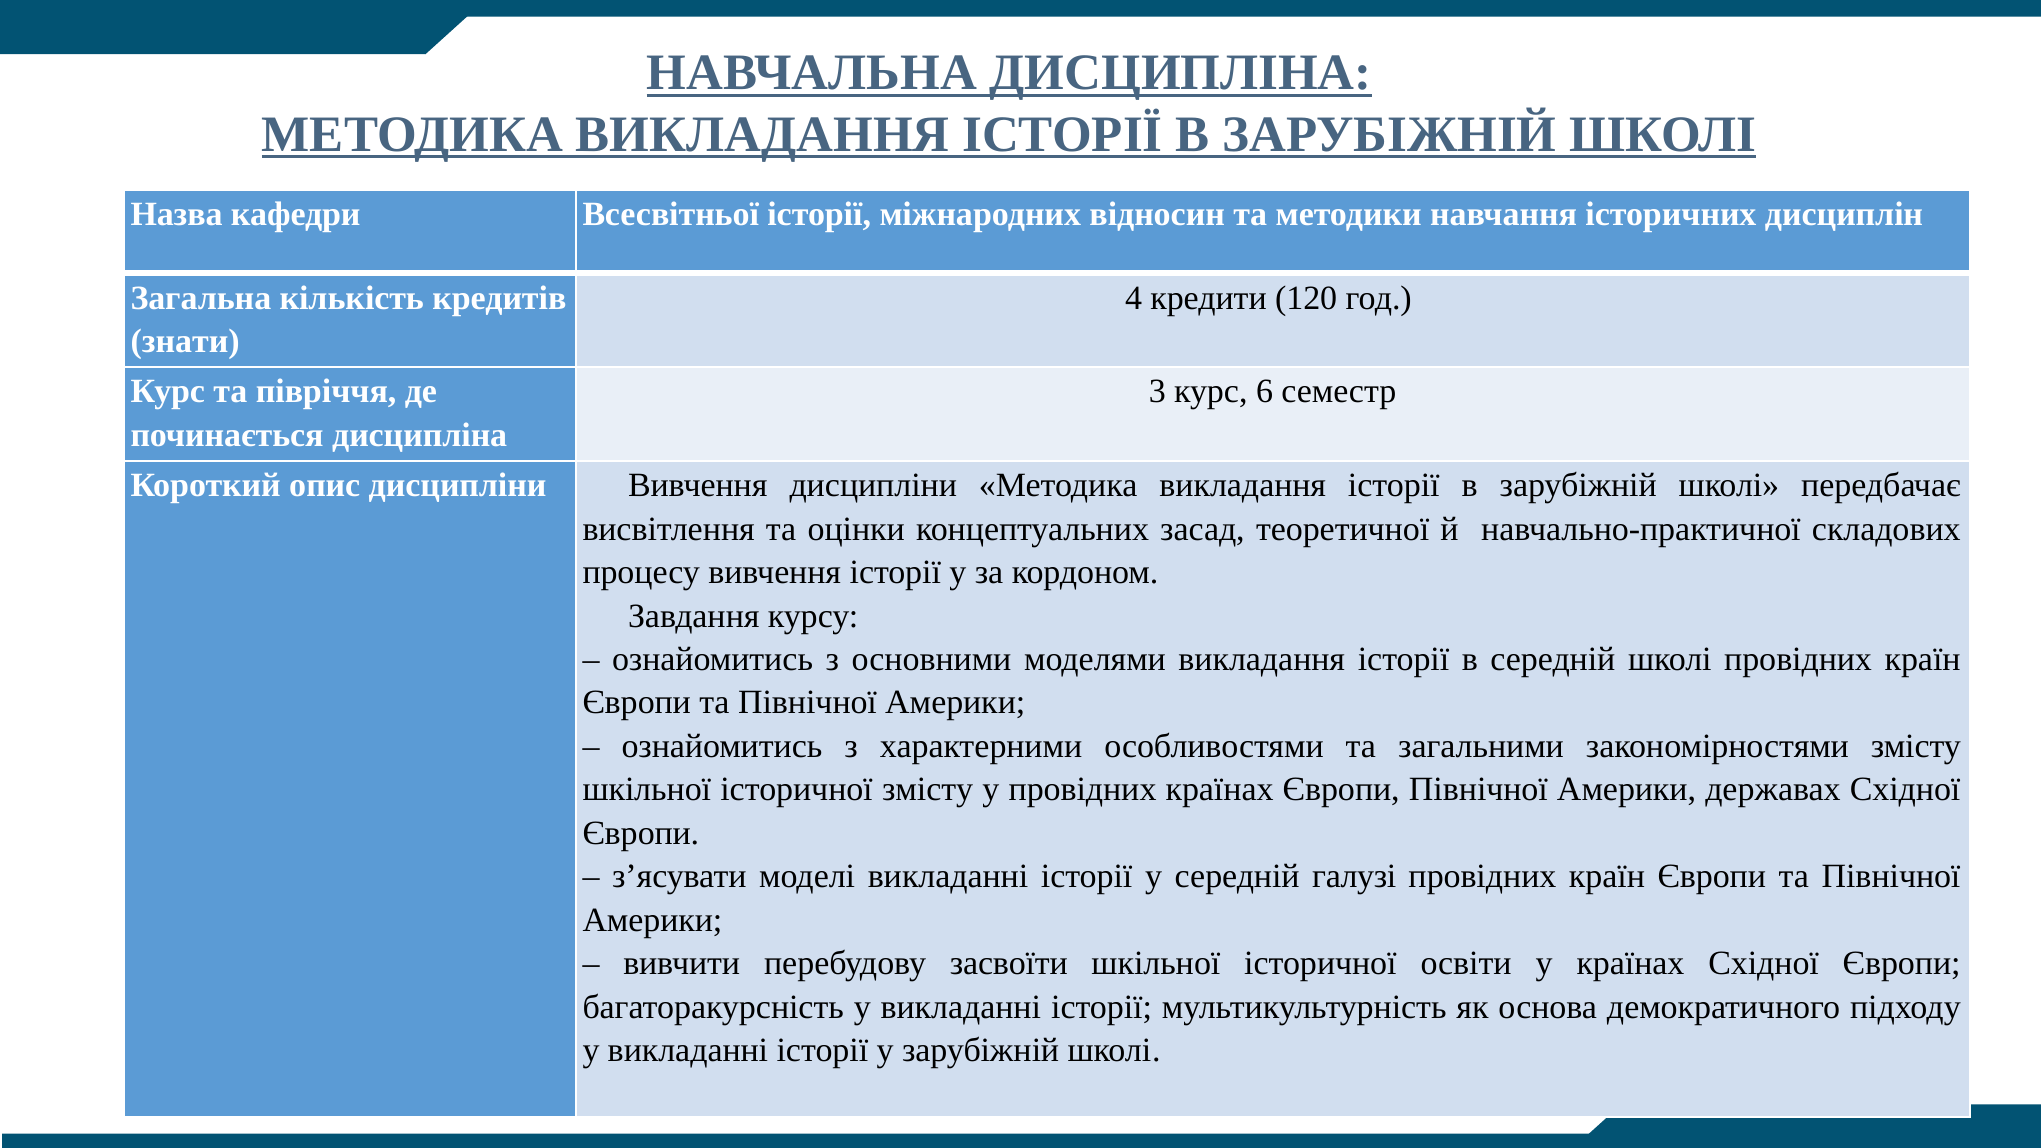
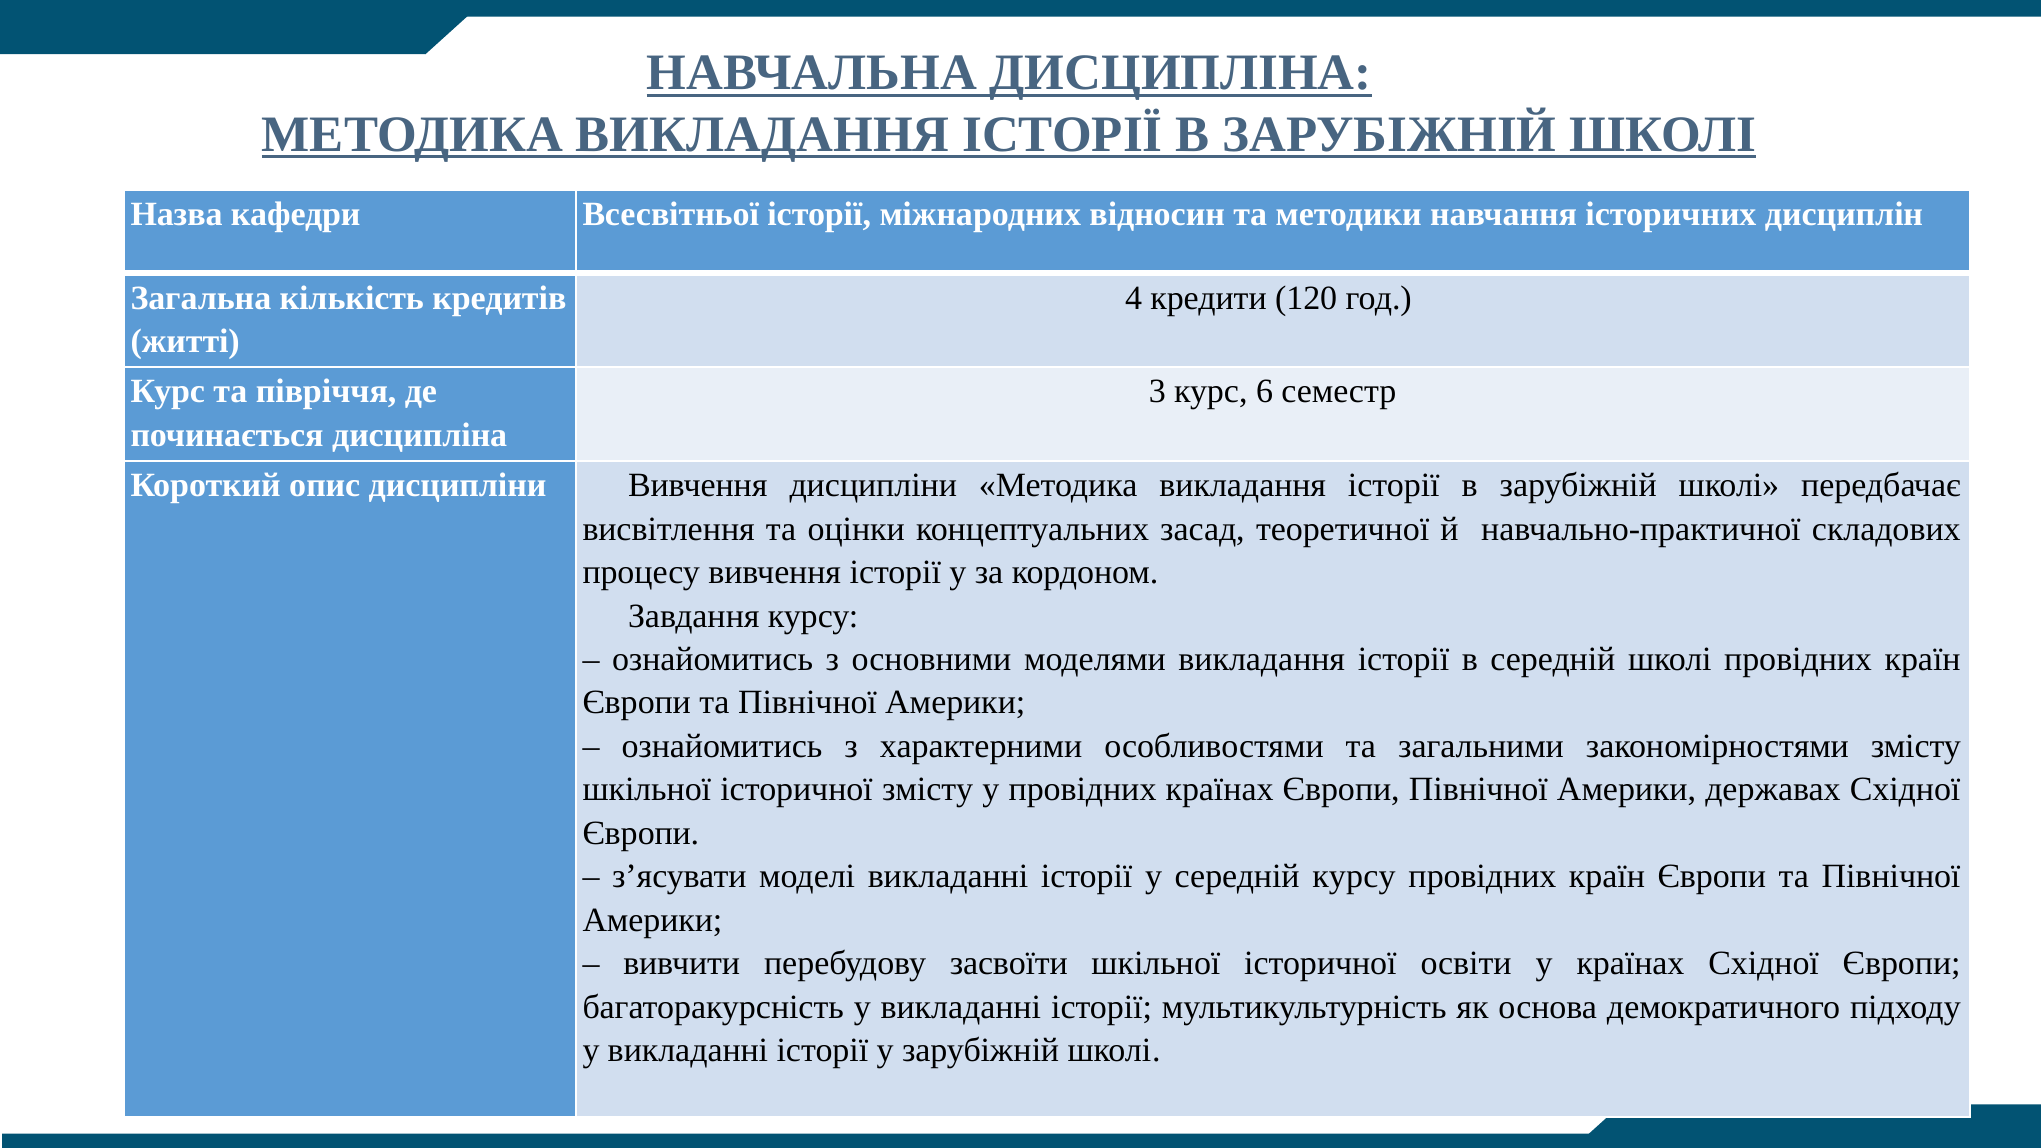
знати: знати -> житті (185, 341)
середній галузі: галузі -> курсу (1354, 877)
